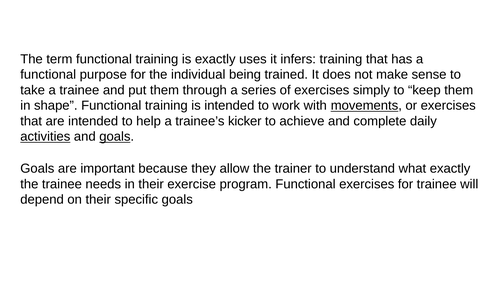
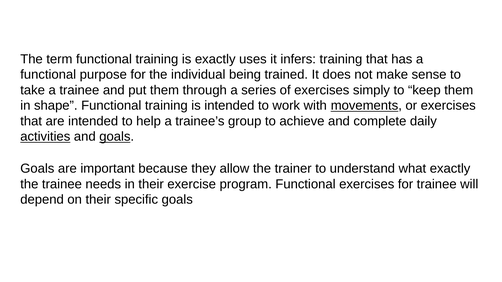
kicker: kicker -> group (245, 121)
